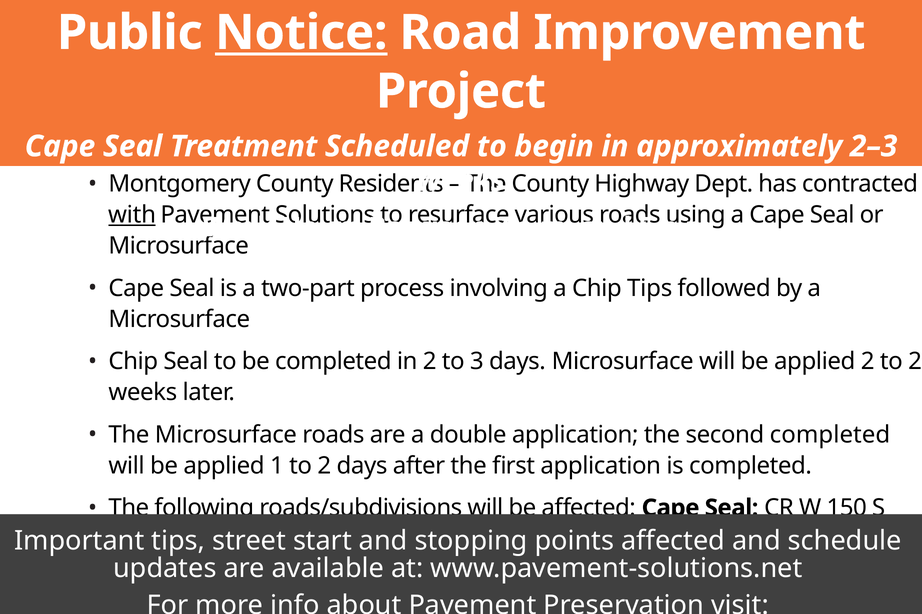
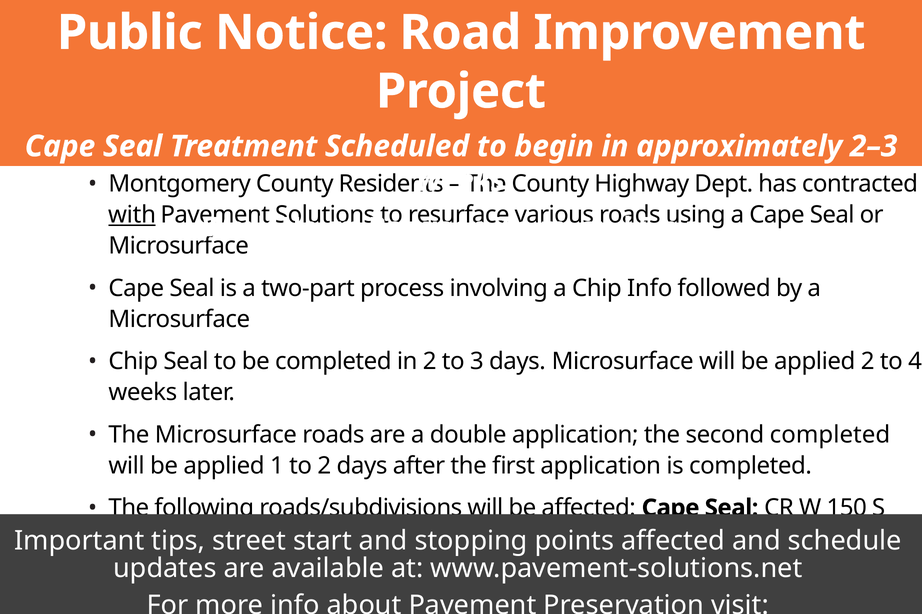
Notice underline: present -> none (301, 33)
Chip Tips: Tips -> Info (650, 289)
2 to 2: 2 -> 4 (915, 362)
